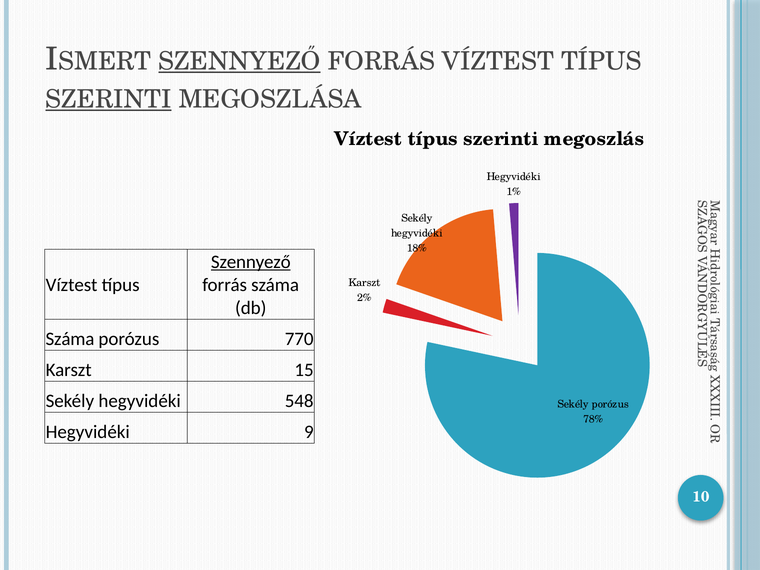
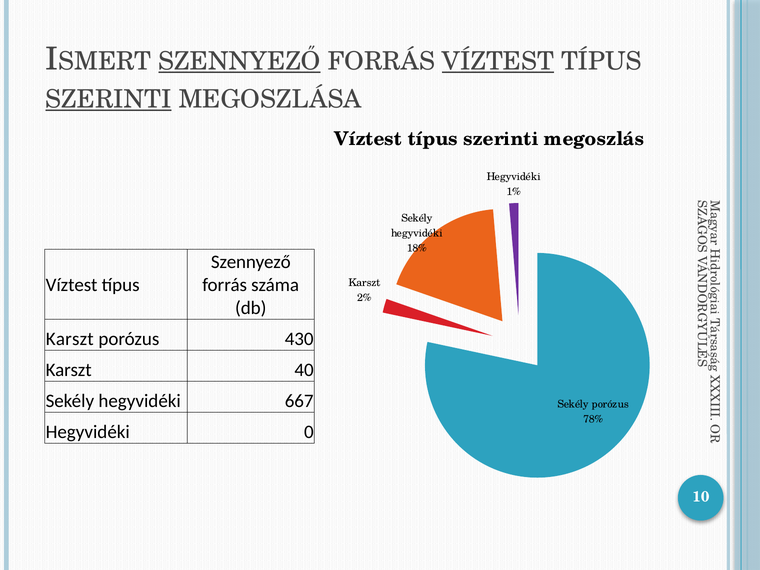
VÍZTEST underline: none -> present (498, 61)
Szennyező underline: present -> none (251, 262)
Száma: Száma -> Karszt (70, 339)
770: 770 -> 430 (299, 339)
15: 15 -> 40 (304, 370)
548: 548 -> 667 (299, 401)
9: 9 -> 0 (309, 432)
